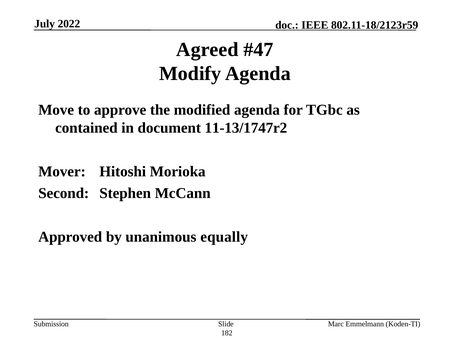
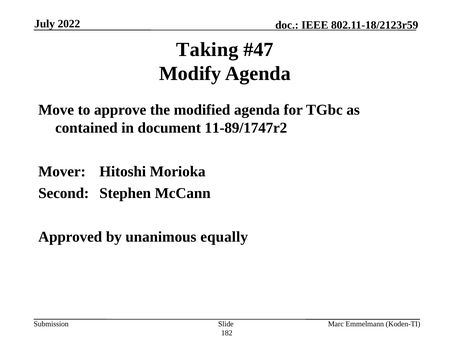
Agreed: Agreed -> Taking (207, 49)
11-13/1747r2: 11-13/1747r2 -> 11-89/1747r2 (246, 128)
